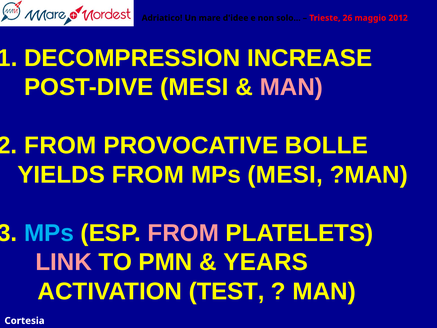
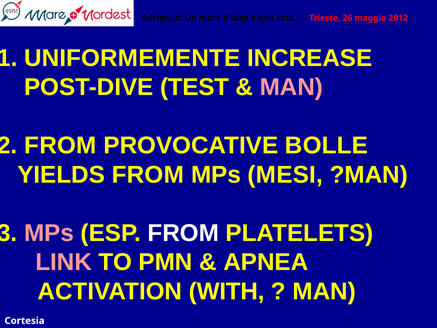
DECOMPRESSION: DECOMPRESSION -> UNIFORMEMENTE (132, 58)
POST-DIVE MESI: MESI -> TEST (195, 87)
MPs colour: light blue -> pink (49, 233)
FROM colour: pink -> white (183, 233)
YEARS: YEARS -> APNEA (266, 262)
TEST: TEST -> WITH (227, 291)
